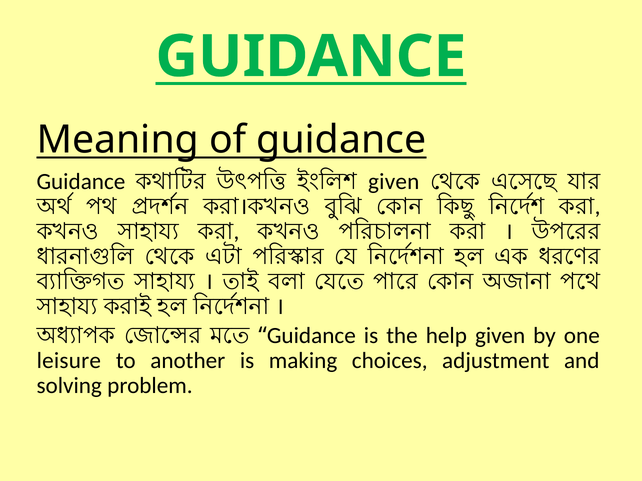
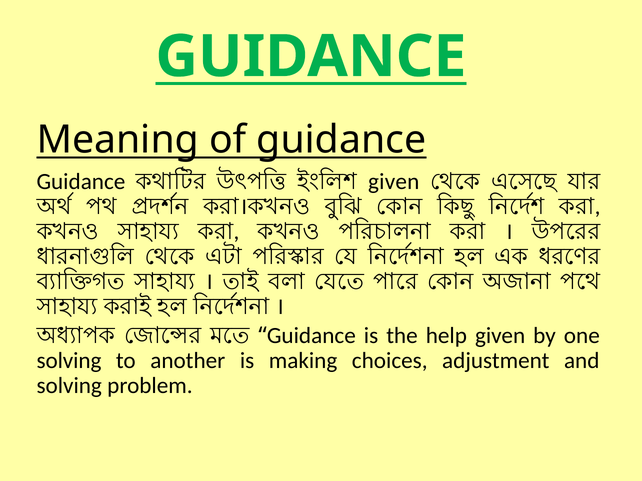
leisure: leisure -> solving (69, 361)
